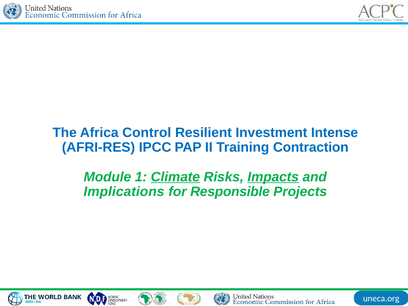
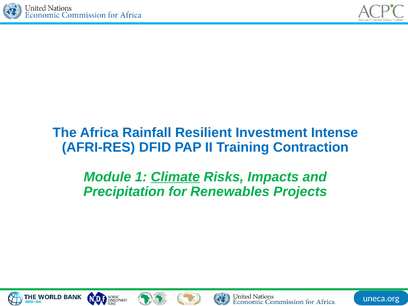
Control: Control -> Rainfall (147, 133)
IPCC: IPCC -> DFID (155, 147)
Impacts underline: present -> none (273, 177)
Implications: Implications -> Precipitation (124, 192)
Responsible: Responsible -> Renewables (230, 192)
